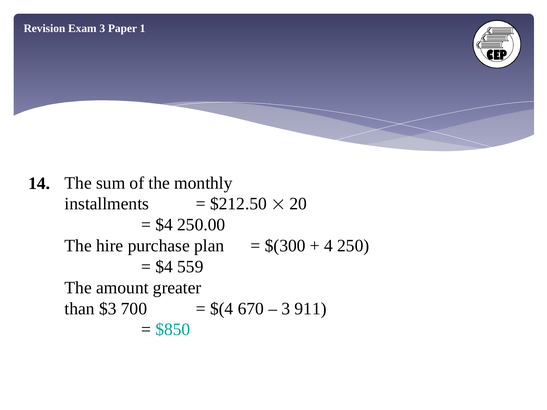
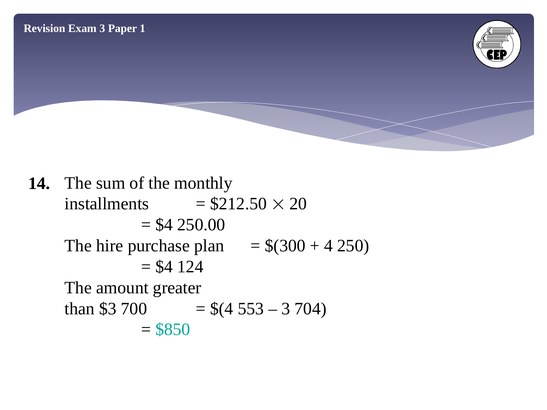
559: 559 -> 124 (190, 267)
670: 670 -> 553 (251, 309)
911: 911 -> 704 (311, 309)
